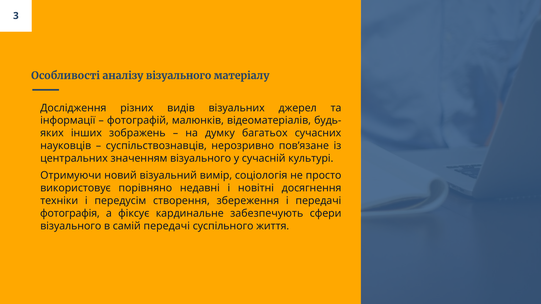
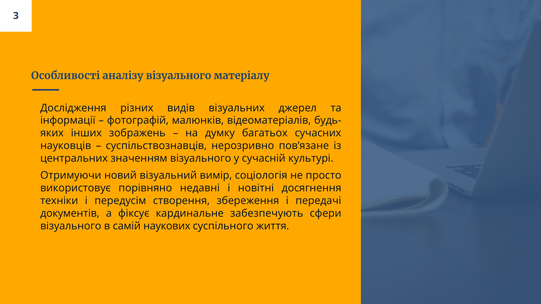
фотографія: фотографія -> документів (70, 214)
самій передачі: передачі -> наукових (167, 226)
